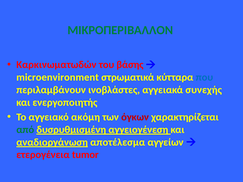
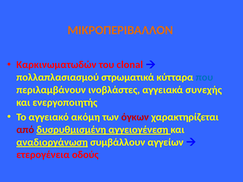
ΜΙΚΡΟΠΕΡΙΒΑΛΛΟΝ colour: green -> orange (120, 30)
βάσης: βάσης -> clonal (130, 65)
microenvironment: microenvironment -> πολλαπλασιασμού (58, 77)
από colour: green -> red (25, 130)
αποτέλεσμα: αποτέλεσμα -> συμβάλλουν (118, 142)
tumor: tumor -> οδούς (85, 155)
